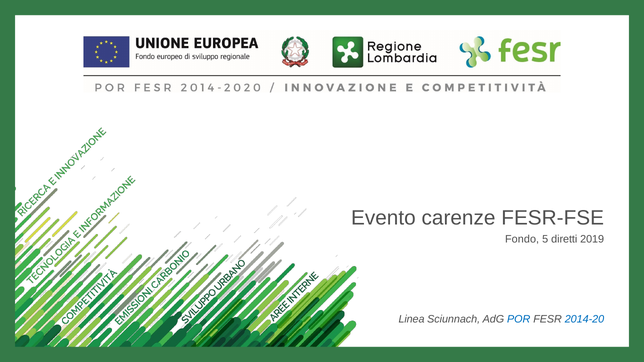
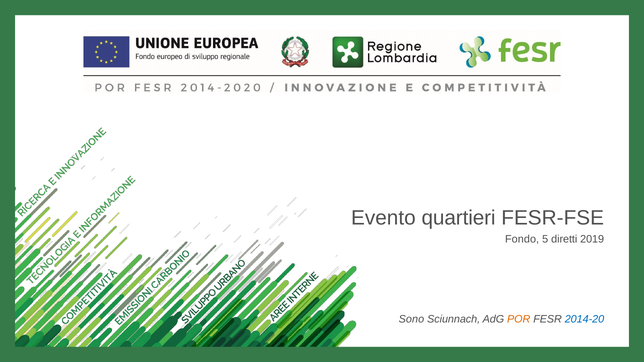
carenze: carenze -> quartieri (459, 218)
Linea: Linea -> Sono (411, 320)
POR colour: blue -> orange (519, 320)
